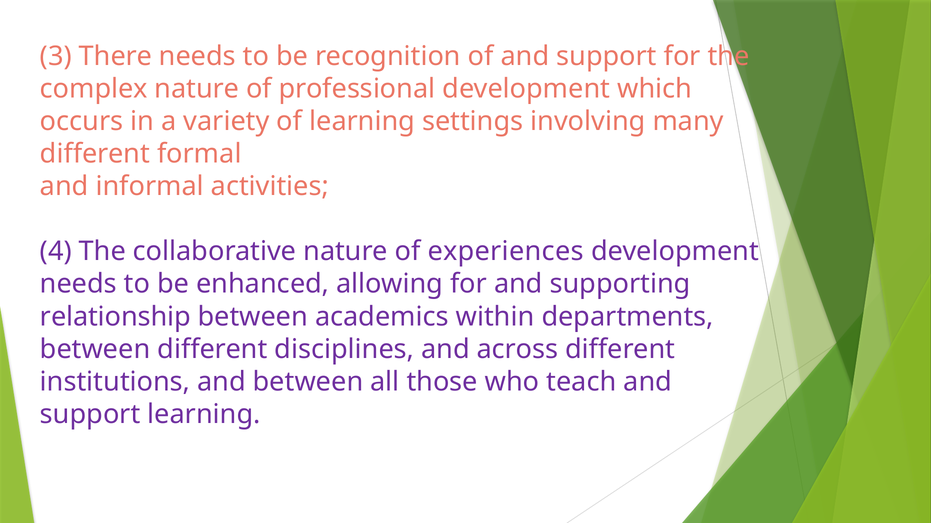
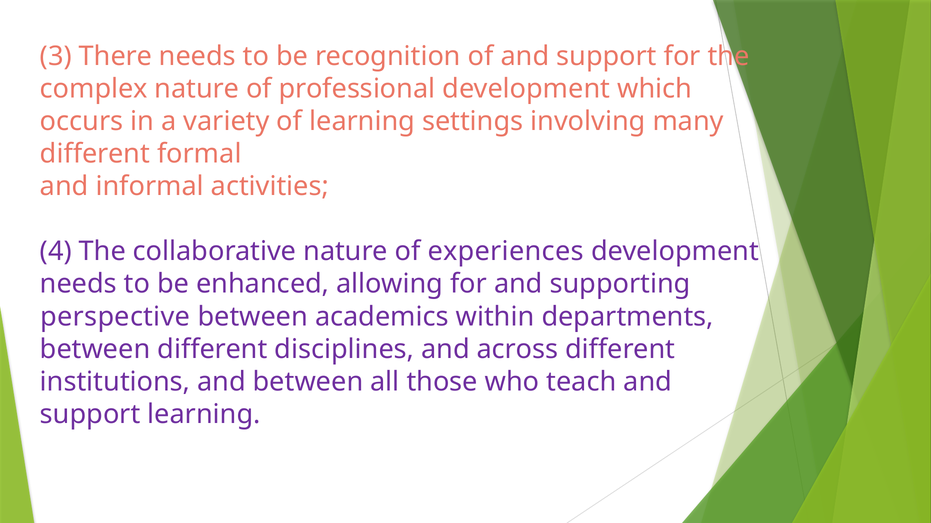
relationship: relationship -> perspective (115, 317)
